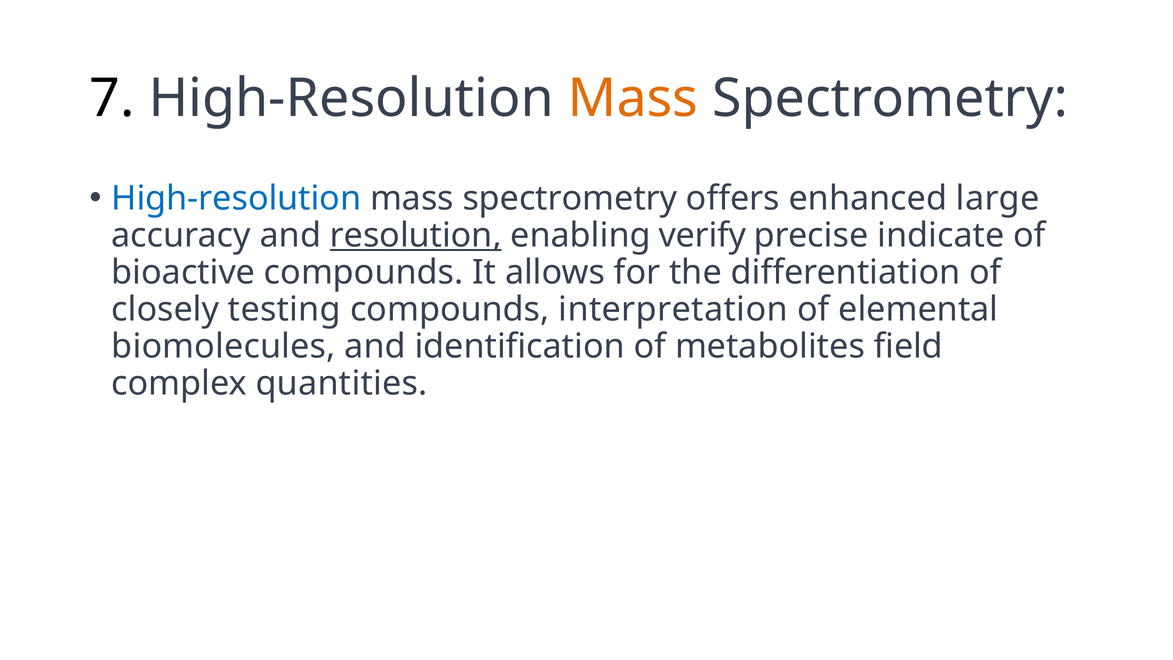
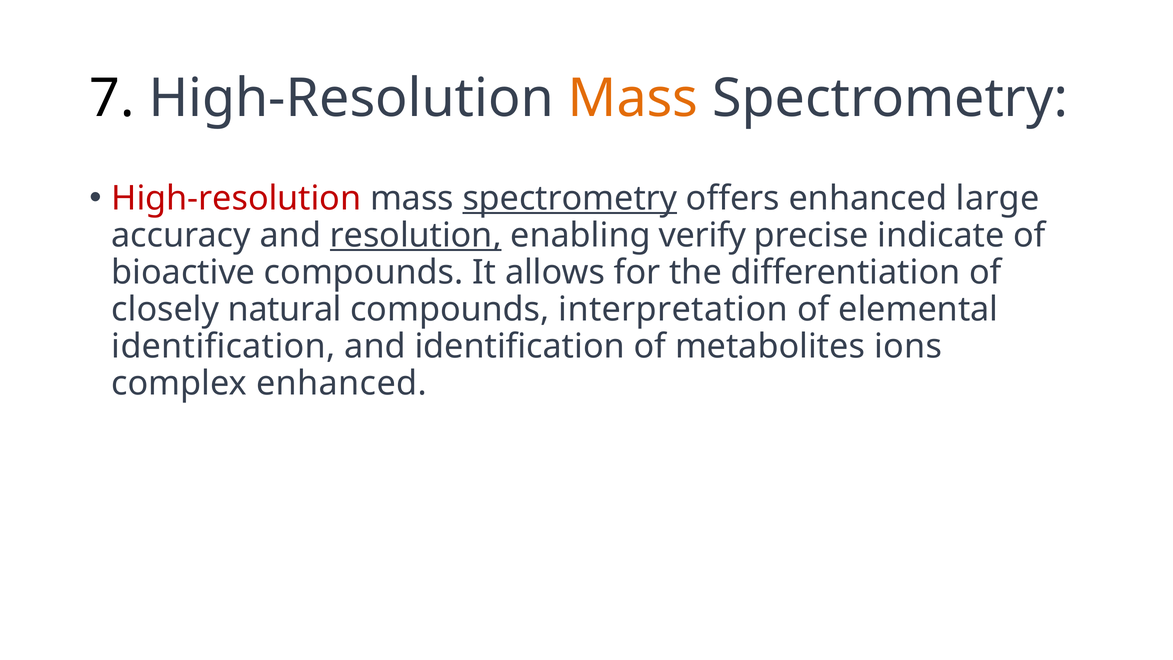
High-resolution colour: blue -> red (236, 198)
spectrometry underline: none -> present (570, 198)
testing: testing -> natural (285, 309)
biomolecules: biomolecules -> identification (223, 346)
field: field -> ions (908, 346)
complex quantities: quantities -> enhanced (341, 383)
